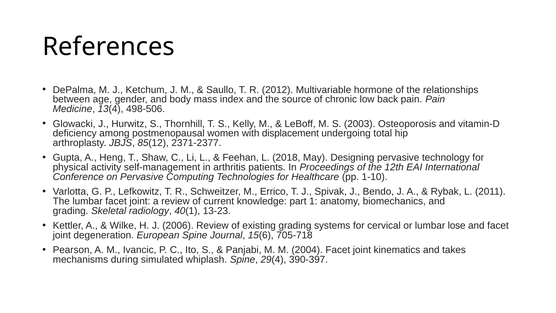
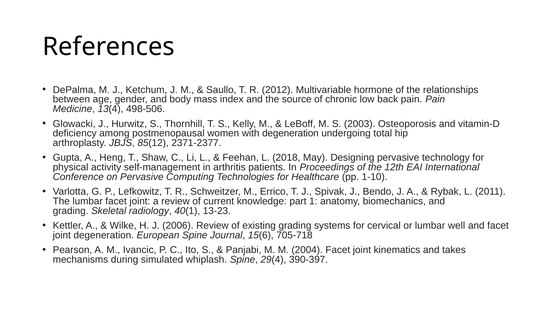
with displacement: displacement -> degeneration (290, 133)
lose: lose -> well (457, 225)
